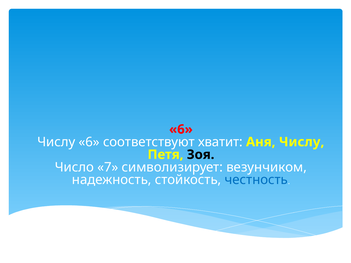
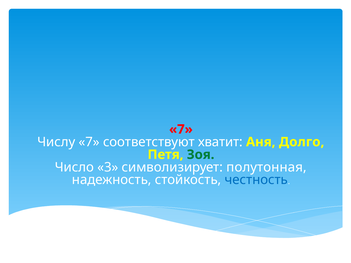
6: 6 -> 7 (181, 129)
Числу 6: 6 -> 7 (89, 142)
Аня Числу: Числу -> Долго (302, 142)
Зоя colour: black -> green (201, 155)
7: 7 -> 3 (108, 167)
везунчиком: везунчиком -> полутонная (267, 167)
